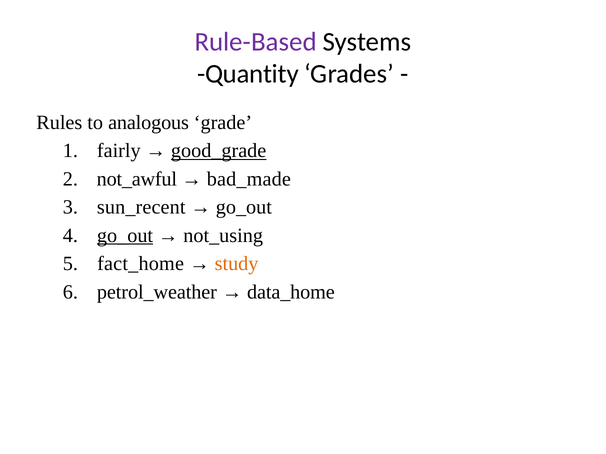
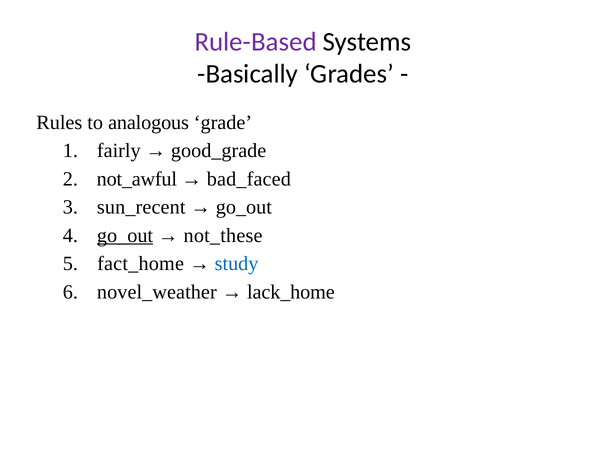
Quantity: Quantity -> Basically (248, 74)
good_grade underline: present -> none (219, 151)
bad_made: bad_made -> bad_faced (249, 179)
not_using: not_using -> not_these (223, 236)
study colour: orange -> blue (237, 264)
petrol_weather: petrol_weather -> novel_weather (157, 292)
data_home: data_home -> lack_home (291, 292)
